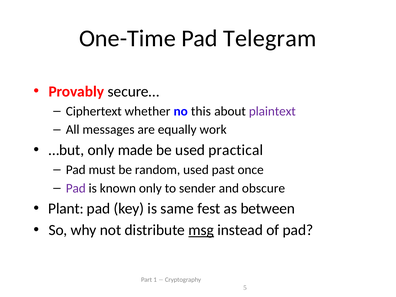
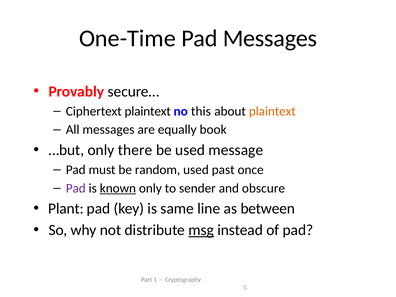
Pad Telegram: Telegram -> Messages (270, 38)
Ciphertext whether: whether -> plaintext (148, 111)
plaintext colour: purple -> orange (272, 111)
work: work -> book (213, 130)
made: made -> there (135, 150)
practical: practical -> message (236, 150)
known underline: none -> present (118, 188)
fest: fest -> line (209, 209)
